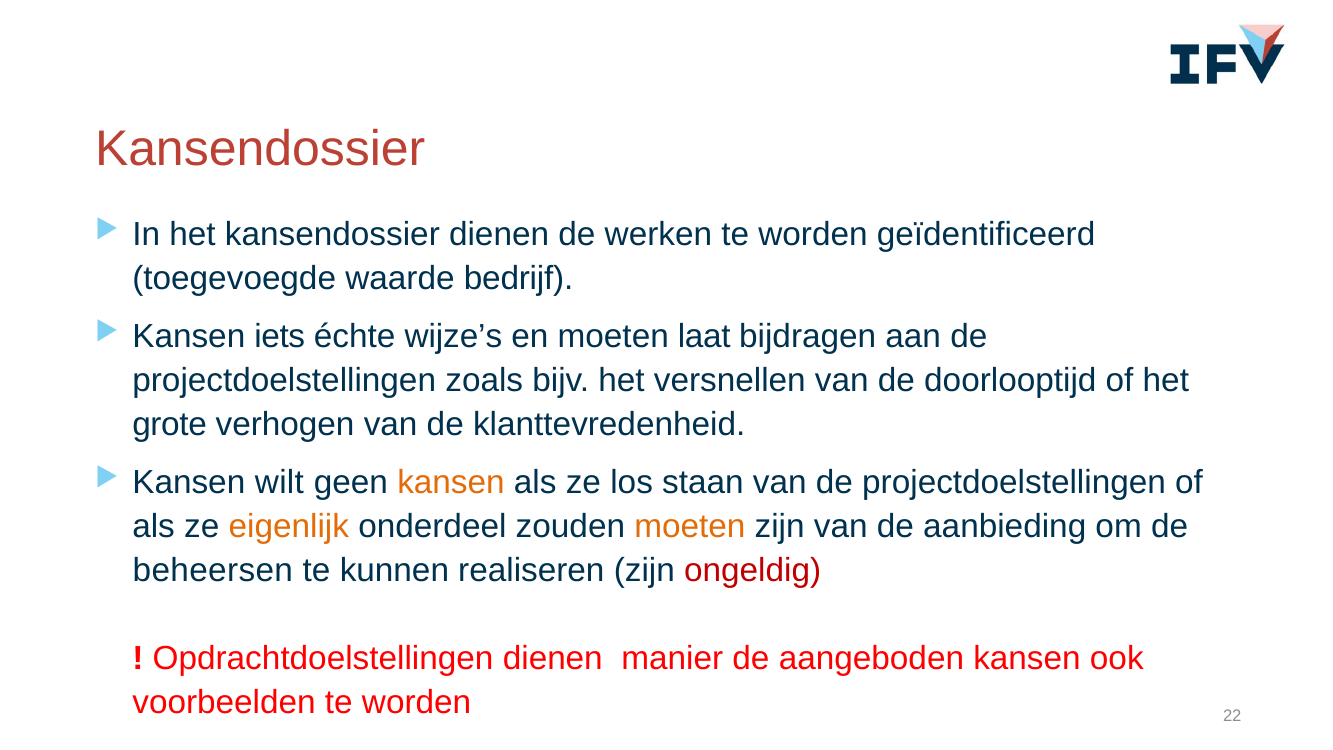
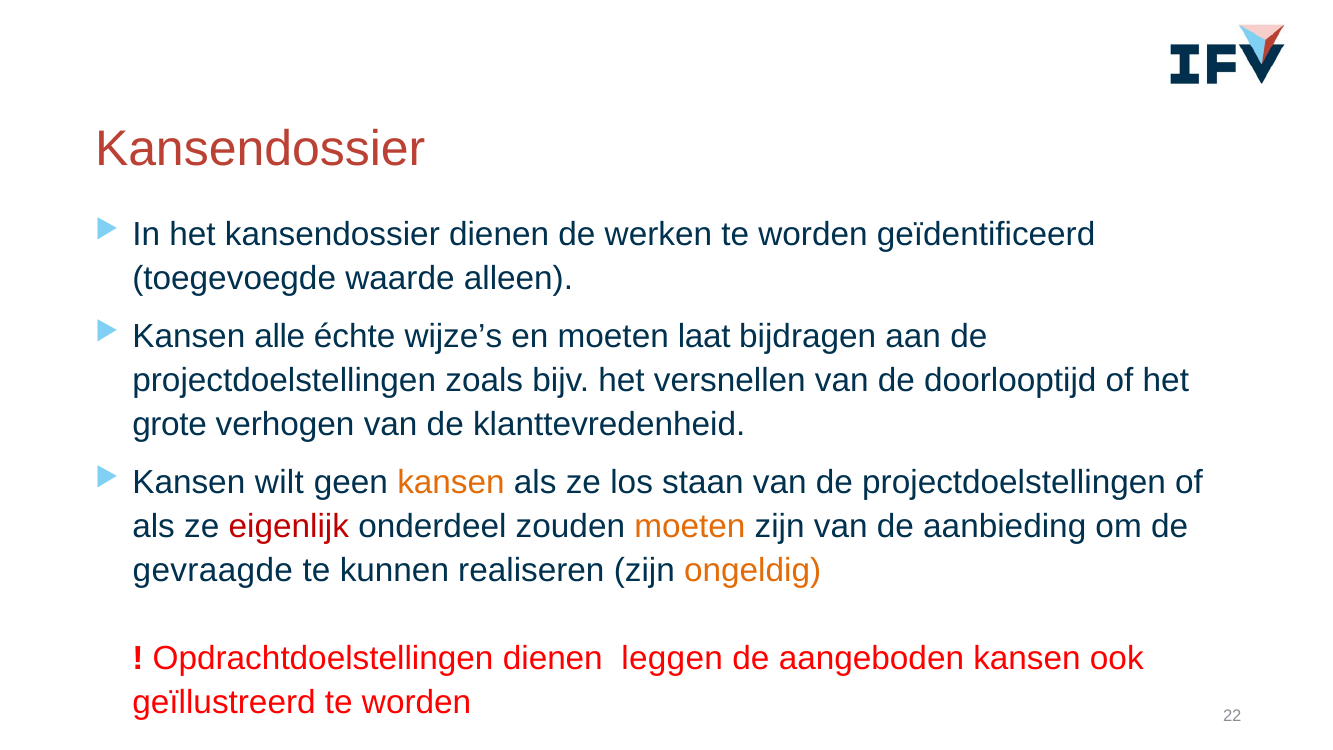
bedrijf: bedrijf -> alleen (518, 279)
iets: iets -> alle (280, 337)
eigenlijk colour: orange -> red (289, 526)
beheersen: beheersen -> gevraagde (213, 570)
ongeldig colour: red -> orange (753, 570)
manier: manier -> leggen (672, 658)
voorbeelden: voorbeelden -> geïllustreerd (224, 702)
